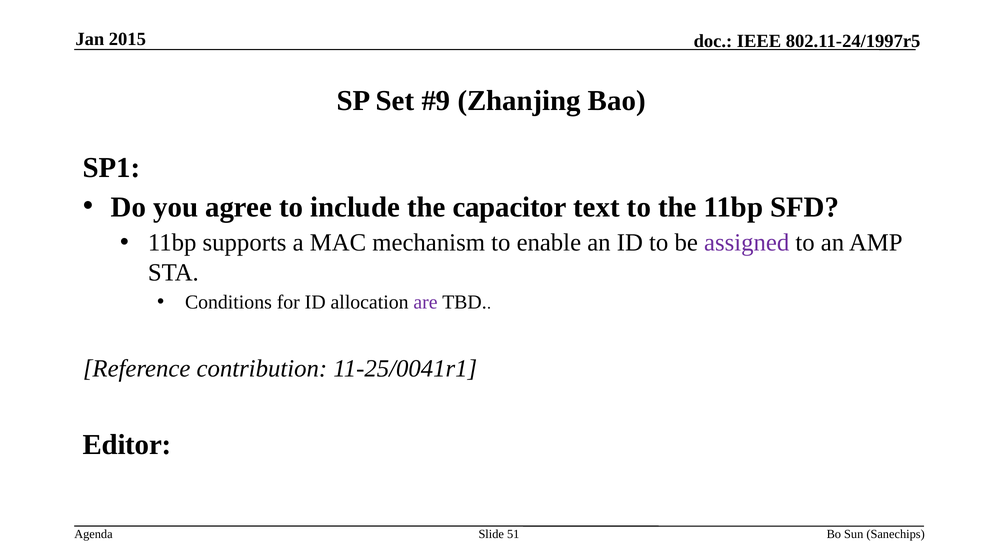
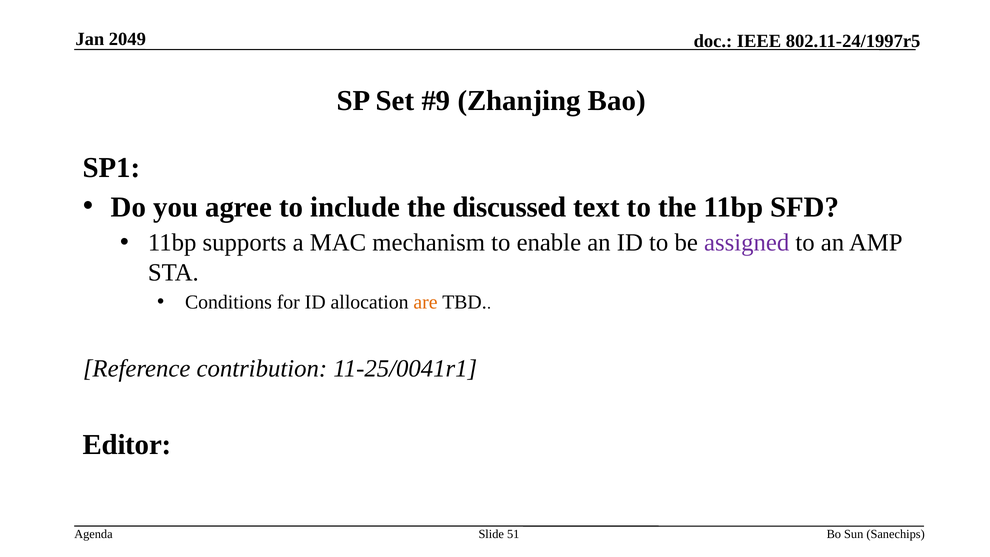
2015: 2015 -> 2049 (127, 39)
capacitor: capacitor -> discussed (510, 207)
are colour: purple -> orange (426, 302)
